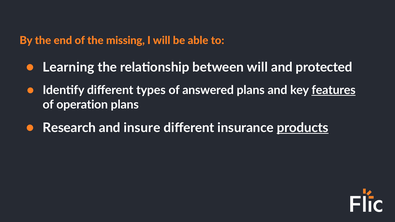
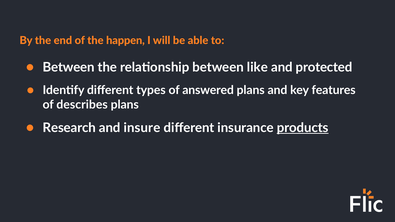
missing: missing -> happen (125, 40)
Learning: Learning -> Between (69, 67)
between will: will -> like (257, 67)
features underline: present -> none (334, 90)
operation: operation -> describes (82, 105)
